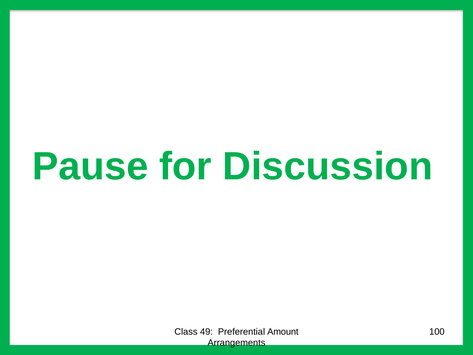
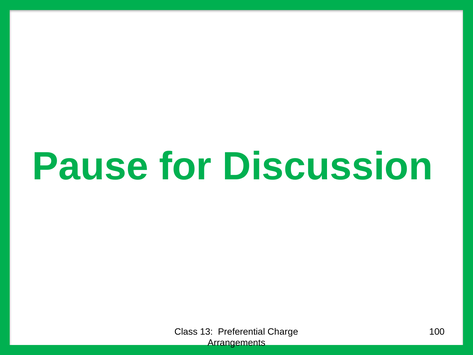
49: 49 -> 13 (206, 332)
Amount: Amount -> Charge (283, 332)
